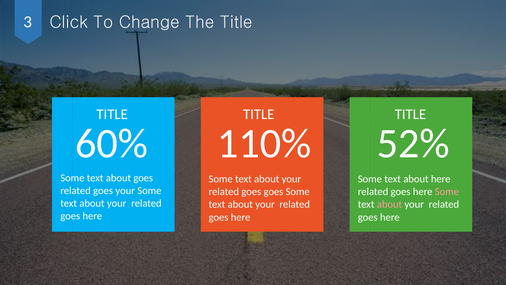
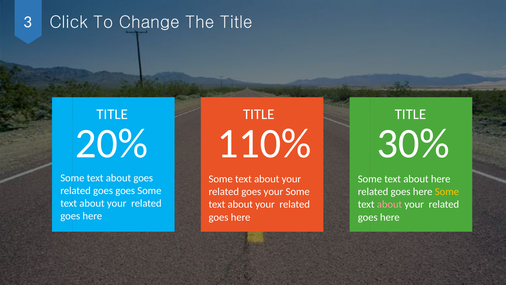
60%: 60% -> 20% (111, 143)
52%: 52% -> 30% (413, 143)
goes your: your -> goes (125, 191)
goes goes: goes -> your (273, 192)
Some colour: pink -> yellow (447, 192)
